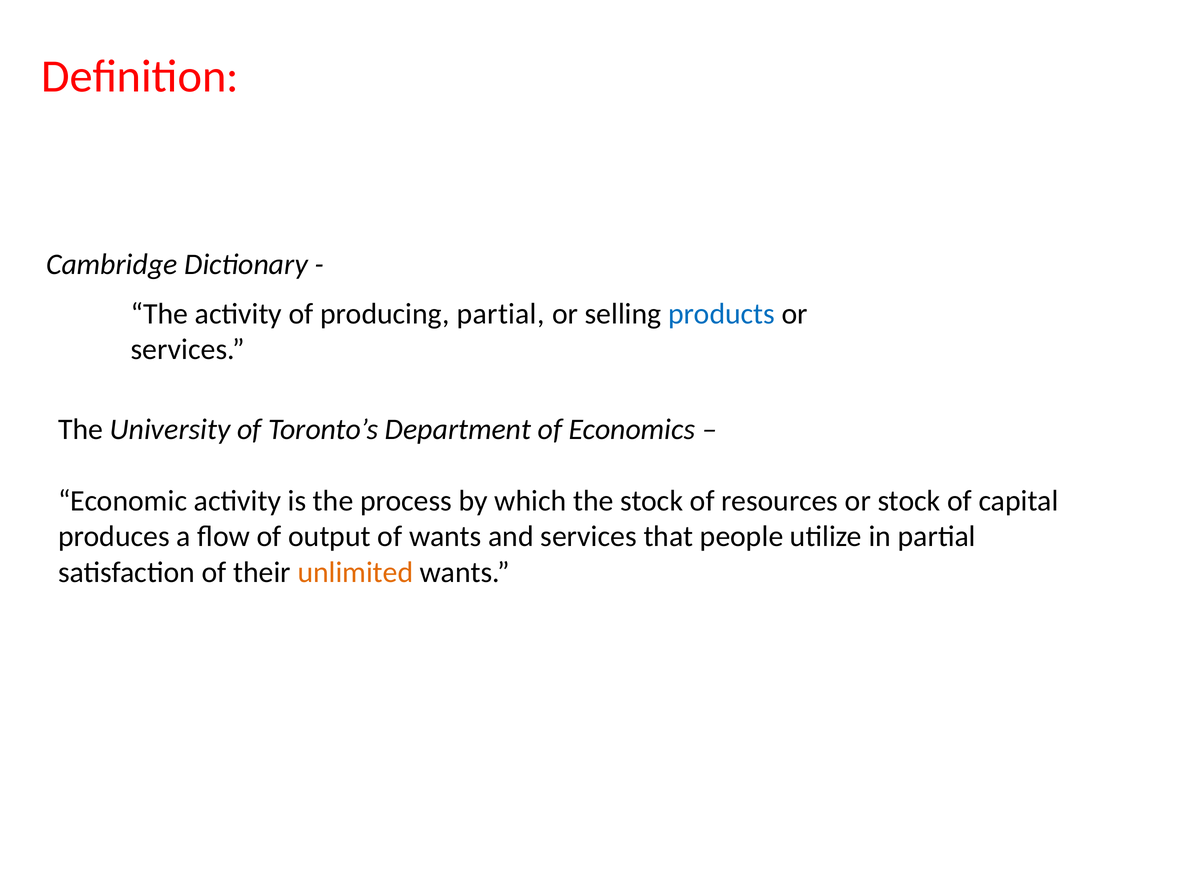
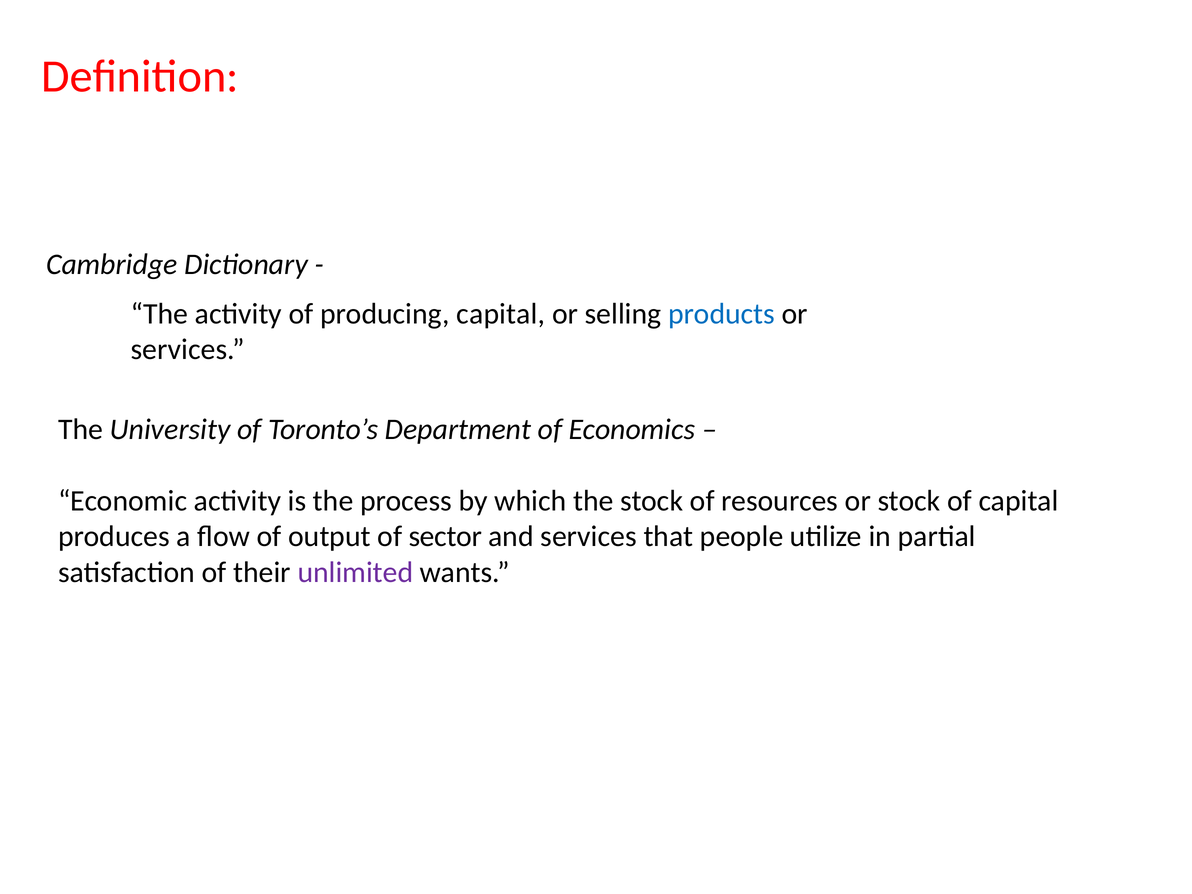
producing partial: partial -> capital (501, 314)
of wants: wants -> sector (445, 536)
unlimited colour: orange -> purple (355, 572)
